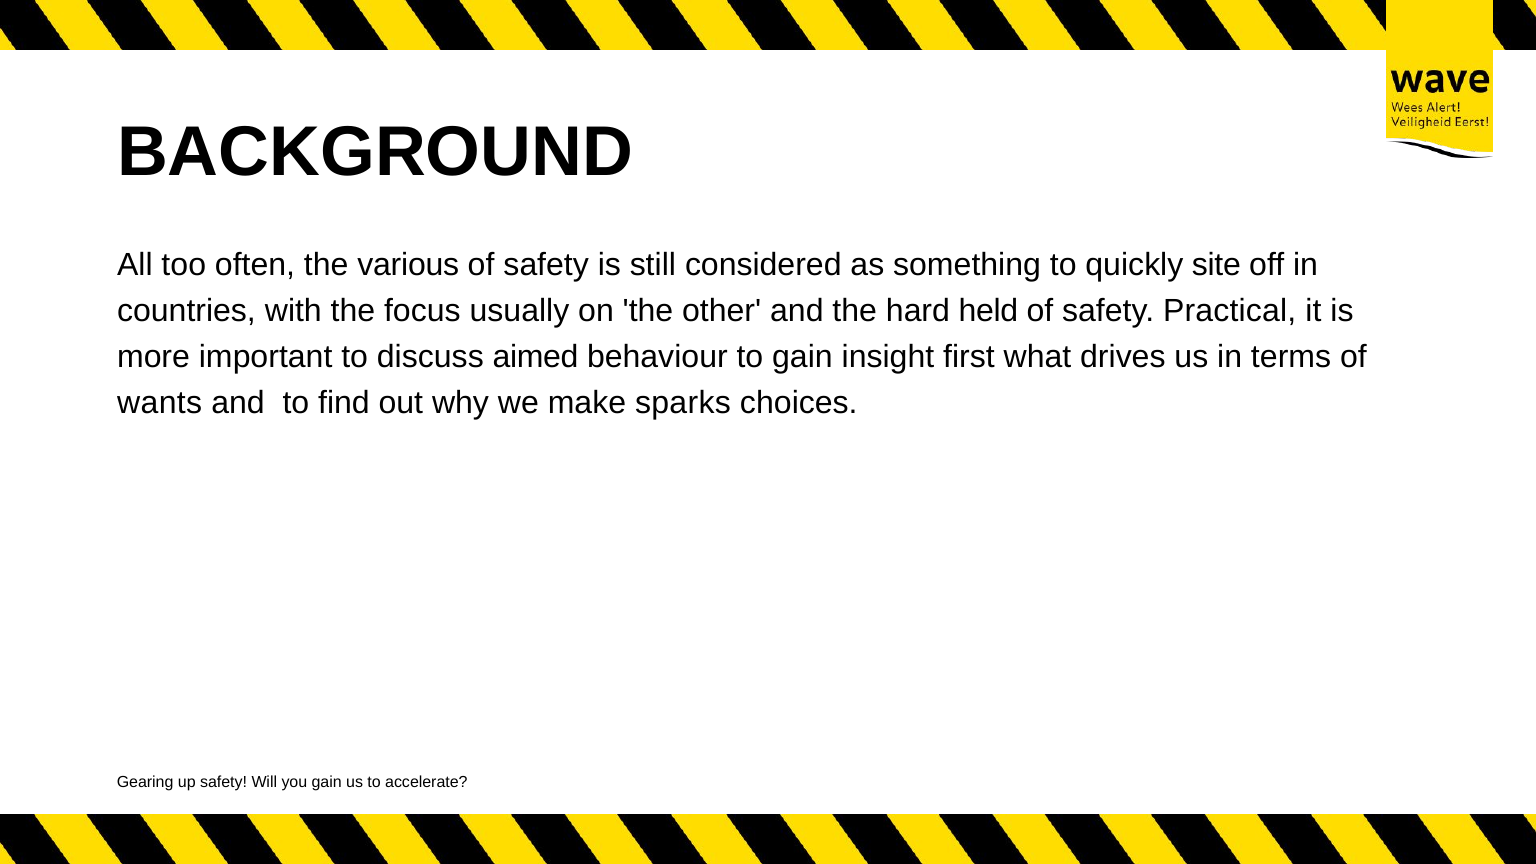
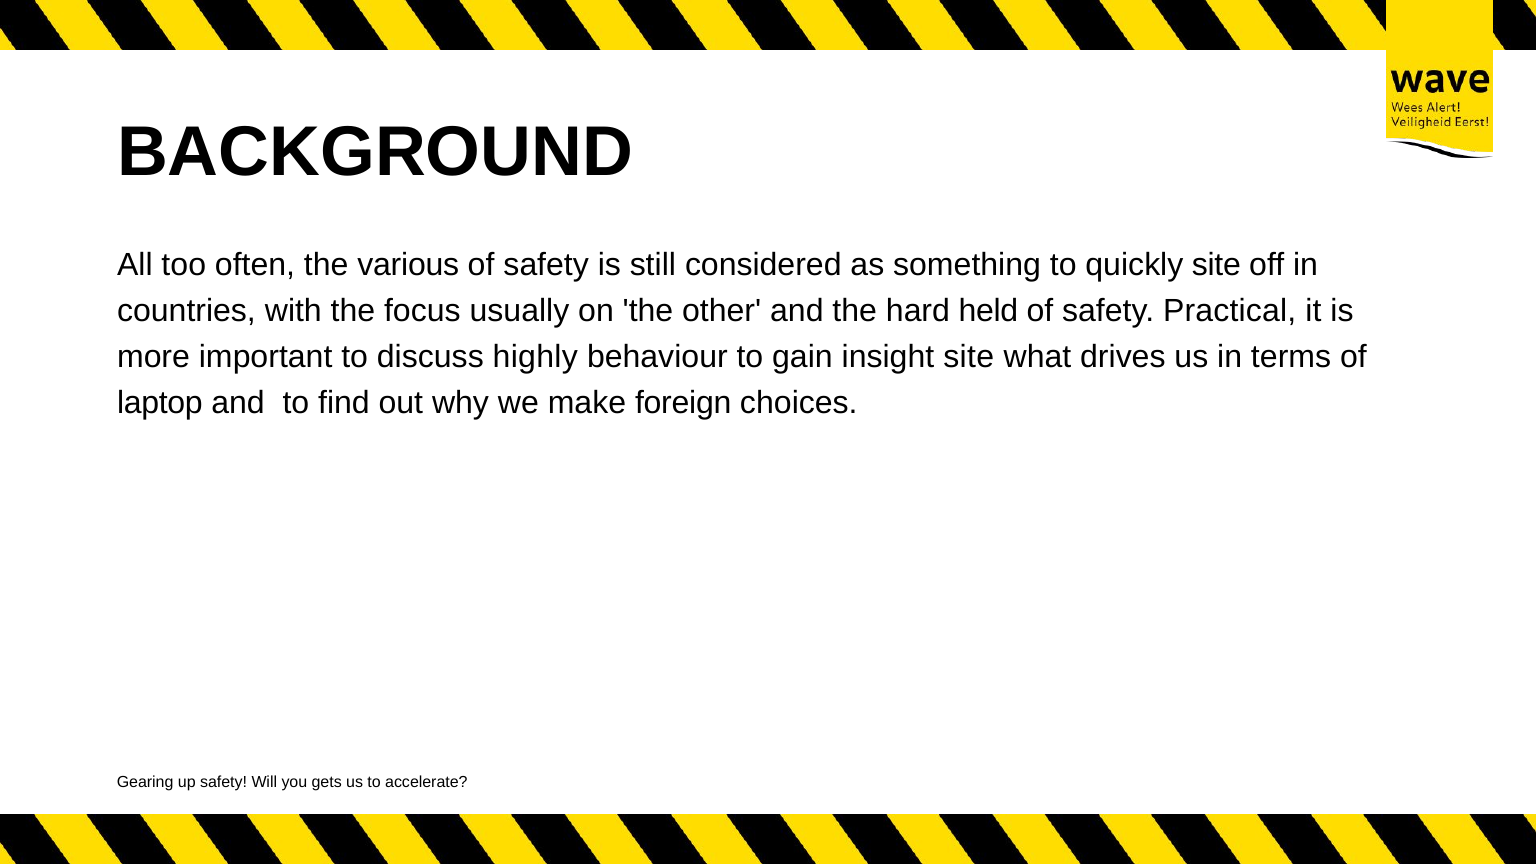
aimed: aimed -> highly (535, 357)
insight first: first -> site (969, 357)
wants: wants -> laptop (160, 403)
sparks: sparks -> foreign (683, 403)
you gain: gain -> gets (327, 782)
